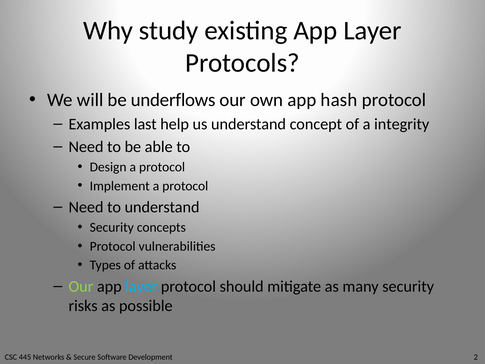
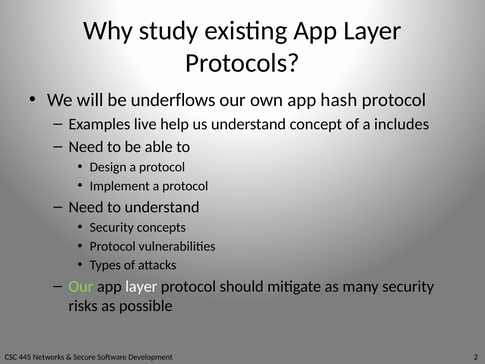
last: last -> live (145, 124)
integrity: integrity -> includes (402, 124)
layer colour: light blue -> white (141, 286)
